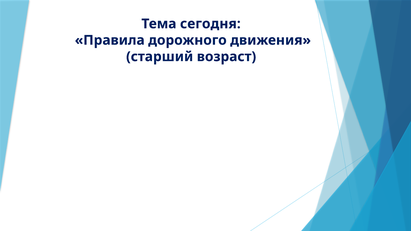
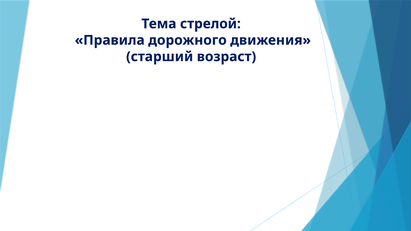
сегодня: сегодня -> стрелой (210, 24)
